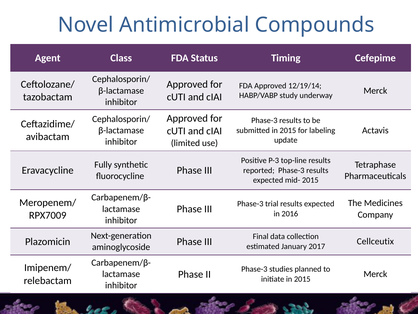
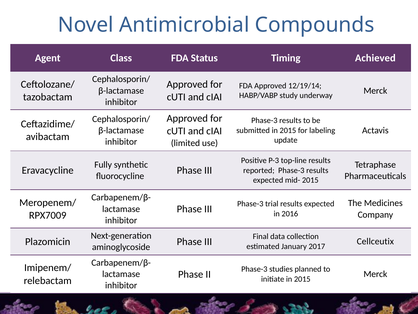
Cefepime: Cefepime -> Achieved (375, 58)
